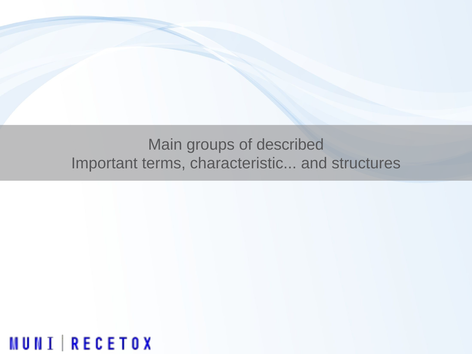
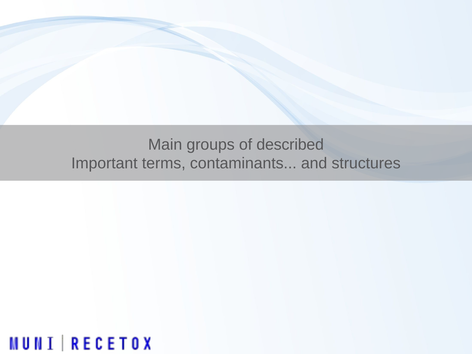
characteristic: characteristic -> contaminants (243, 163)
